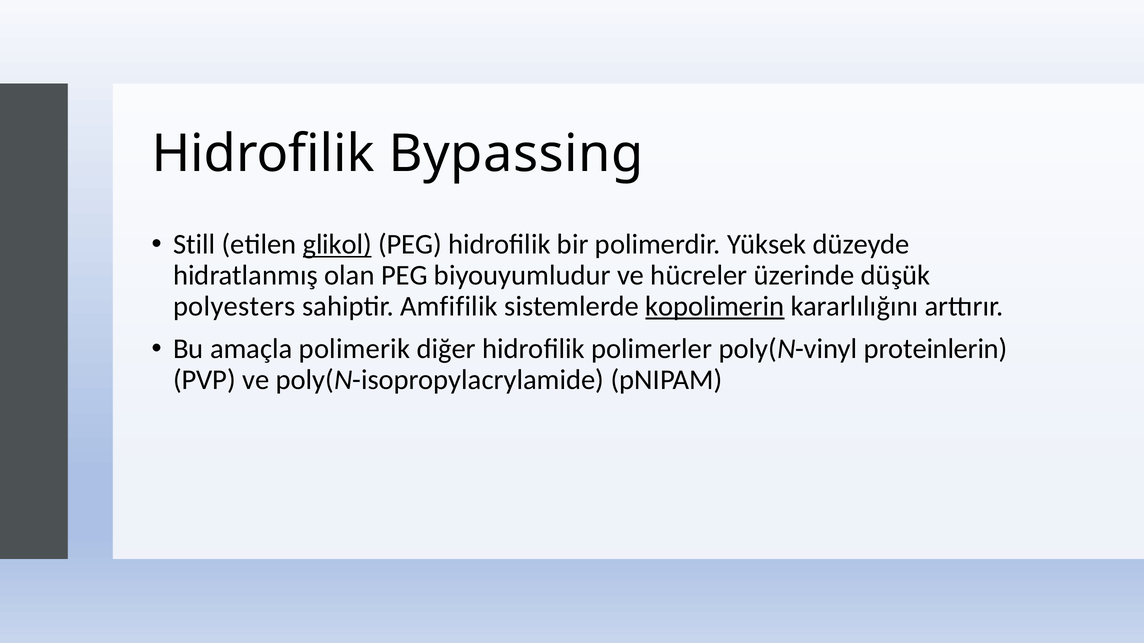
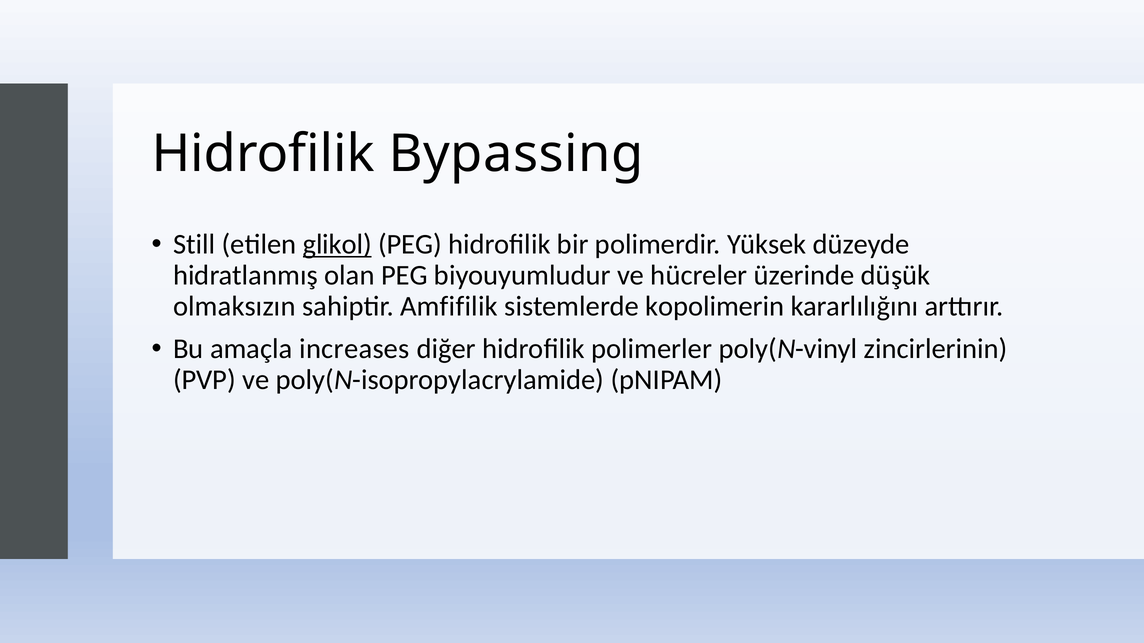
polyesters: polyesters -> olmaksızın (234, 306)
kopolimerin underline: present -> none (715, 306)
polimerik: polimerik -> increases (354, 349)
proteinlerin: proteinlerin -> zincirlerinin (936, 349)
